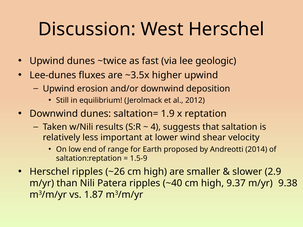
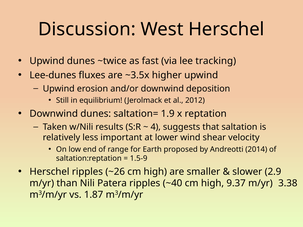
geologic: geologic -> tracking (216, 61)
9.38: 9.38 -> 3.38 (288, 183)
